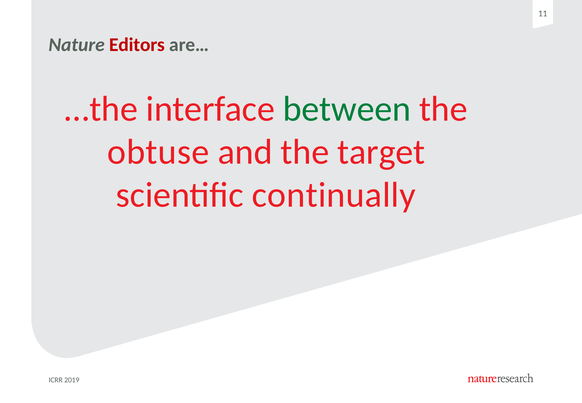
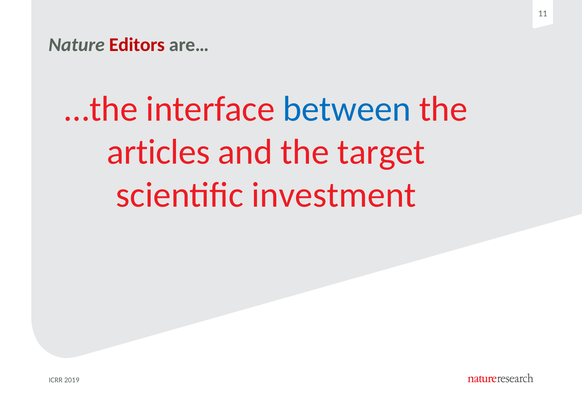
between colour: green -> blue (347, 109)
obtuse: obtuse -> articles (158, 152)
continually: continually -> investment (334, 195)
